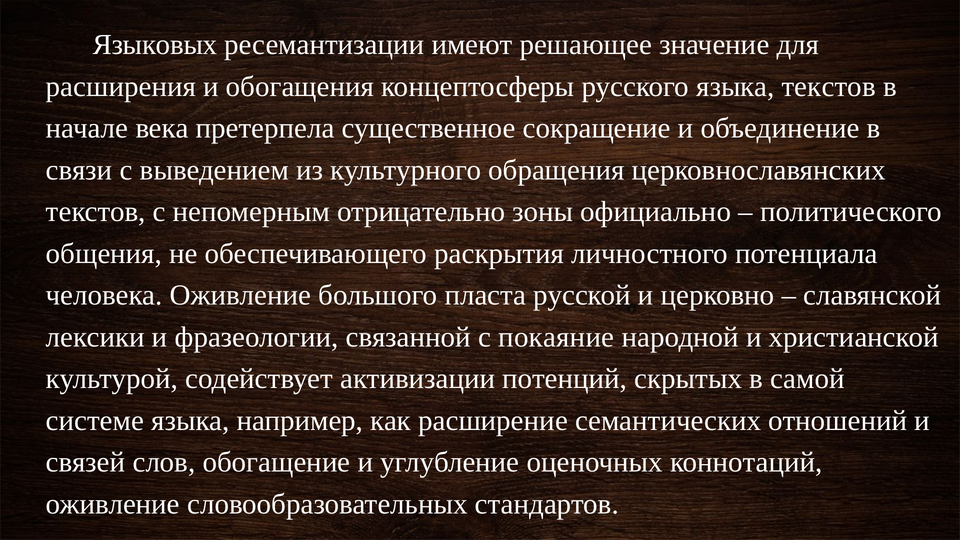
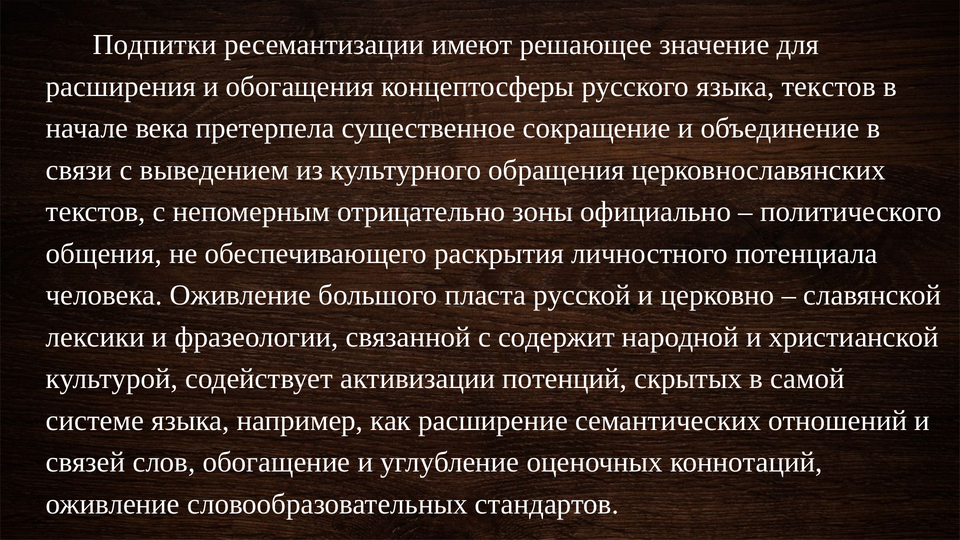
Языковых: Языковых -> Подпитки (155, 45)
покаяние: покаяние -> содержит (557, 337)
